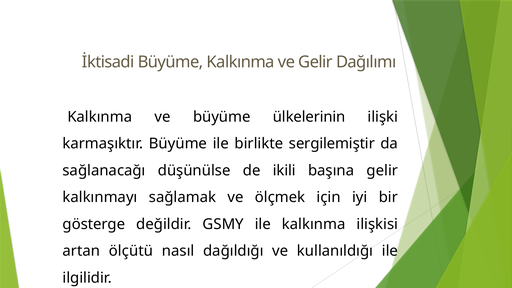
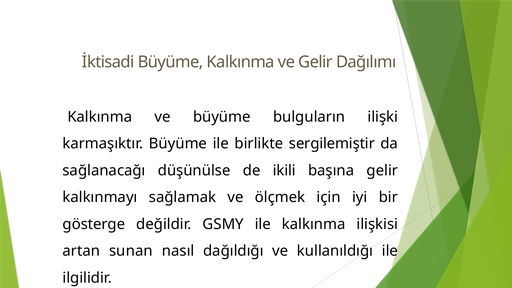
ülkelerinin: ülkelerinin -> bulguların (309, 117)
ölçütü: ölçütü -> sunan (131, 251)
